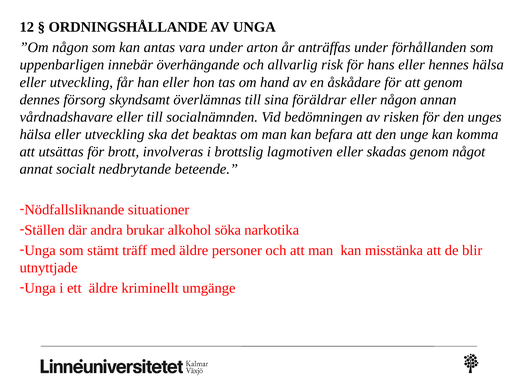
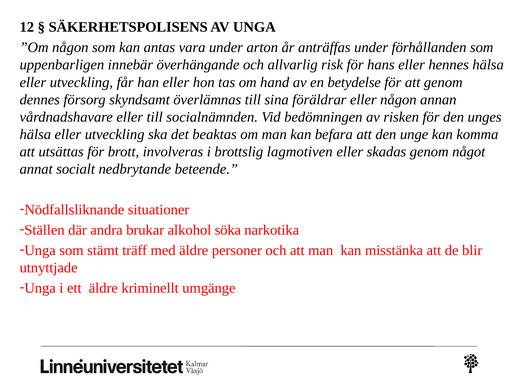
ORDNINGSHÅLLANDE: ORDNINGSHÅLLANDE -> SÄKERHETSPOLISENS (128, 27)
åskådare: åskådare -> betydelse (354, 82)
